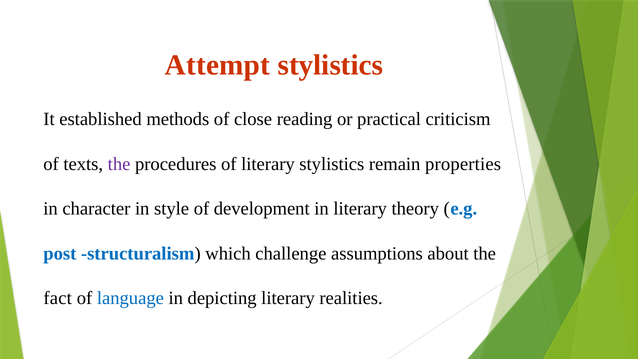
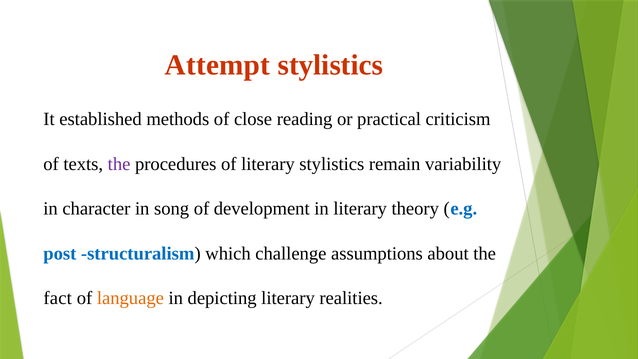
properties: properties -> variability (463, 164)
style: style -> song (172, 209)
language colour: blue -> orange (130, 298)
